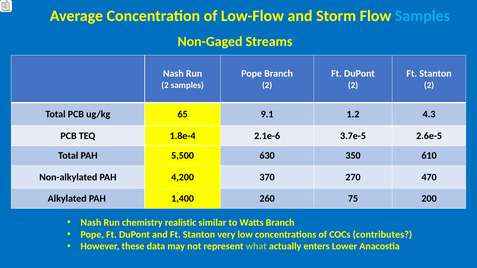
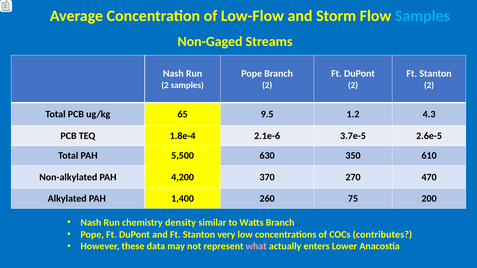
9.1: 9.1 -> 9.5 (267, 114)
realistic: realistic -> density (181, 223)
what colour: light green -> pink (256, 247)
